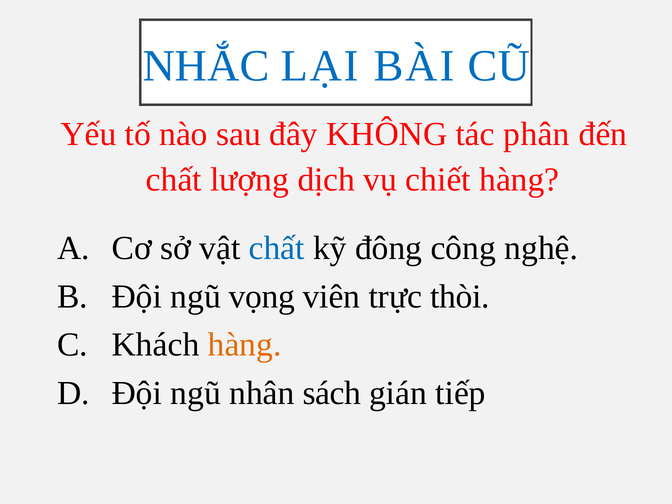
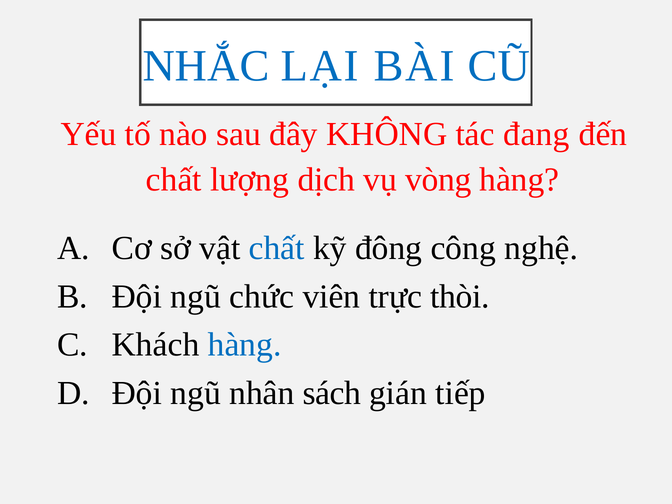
phân: phân -> đang (537, 134)
chiết: chiết -> vòng (438, 180)
vọng: vọng -> chức (262, 296)
hàng colour: orange -> blue (245, 345)
